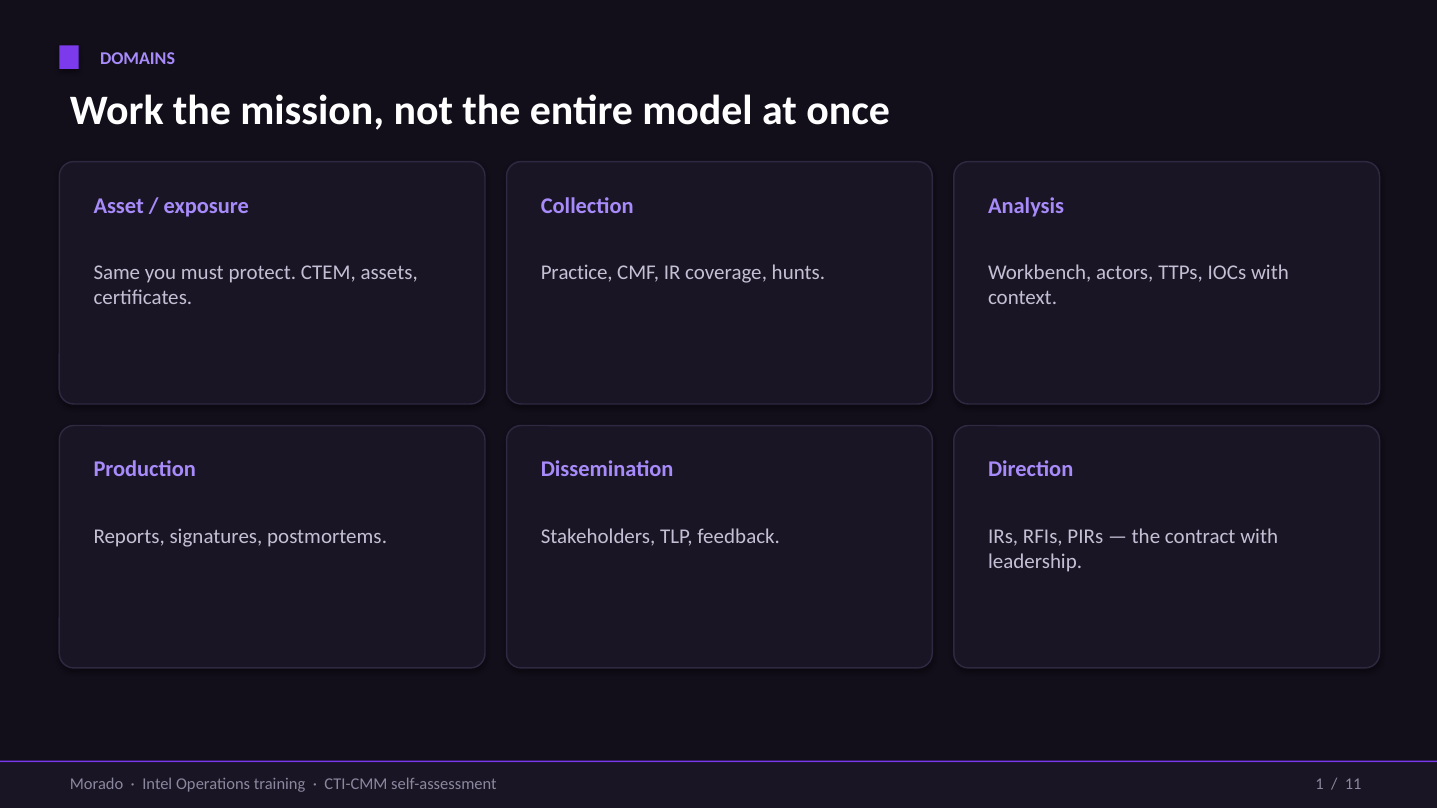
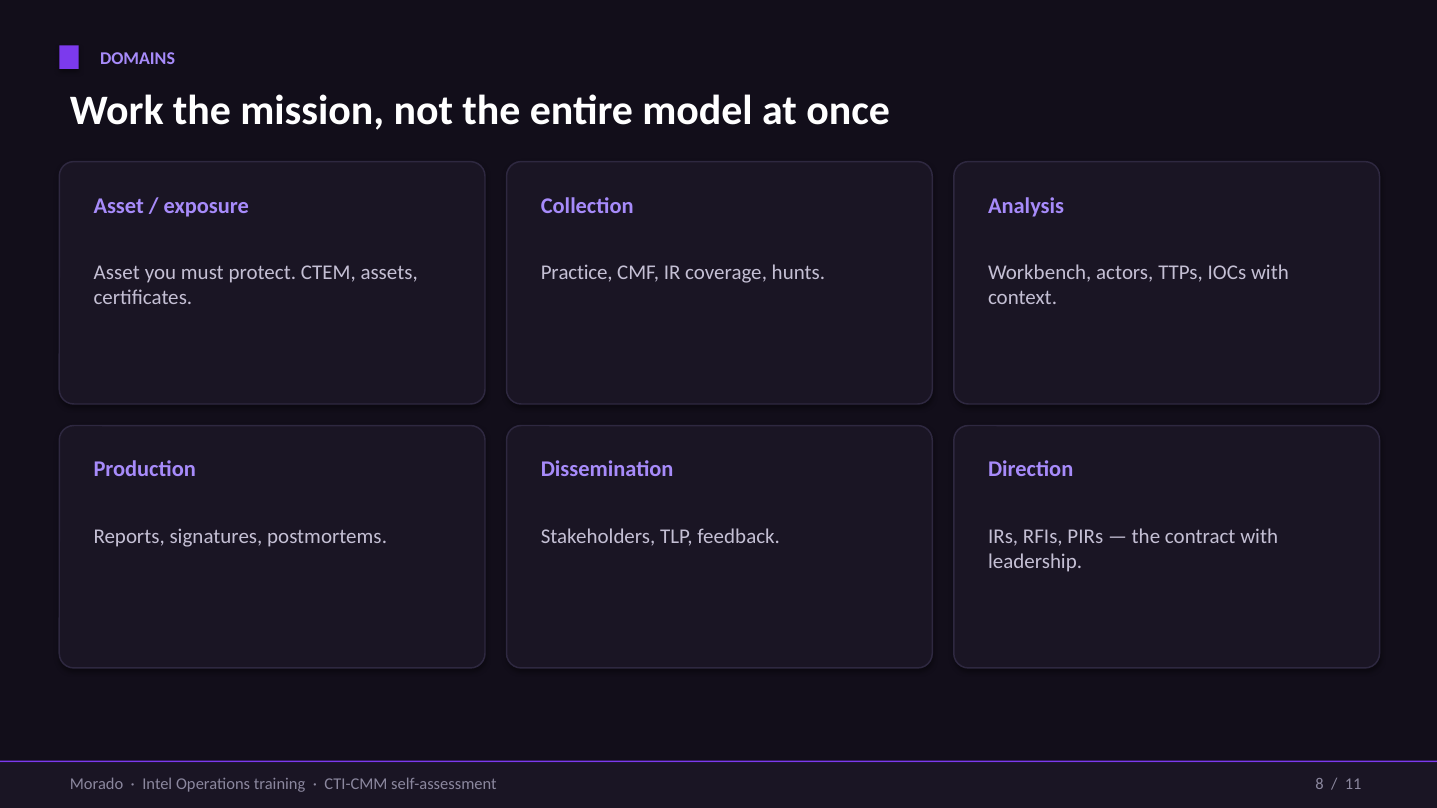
Same: Same -> Asset (117, 273)
1: 1 -> 8 (1320, 785)
